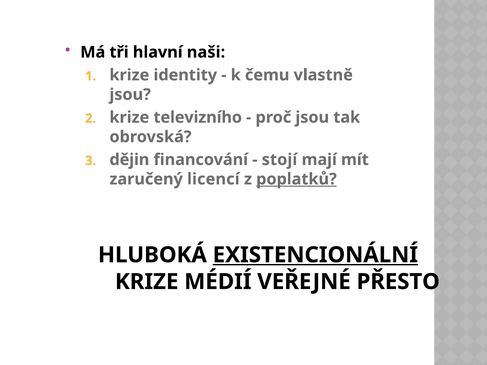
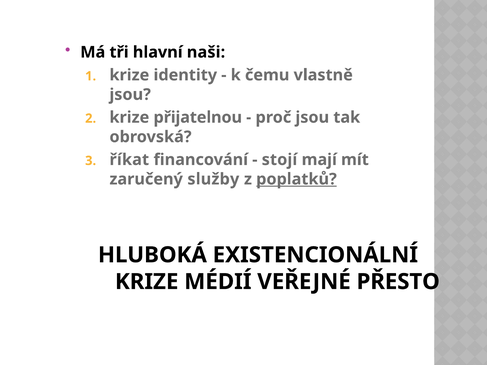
televizního: televizního -> přijatelnou (198, 117)
dějin: dějin -> říkat (129, 160)
licencí: licencí -> služby (213, 179)
EXISTENCIONÁLNÍ underline: present -> none (315, 255)
